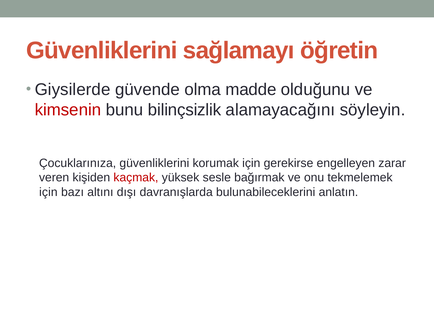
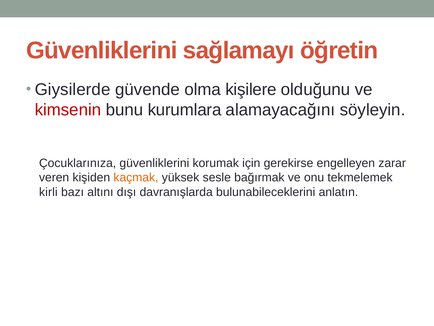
madde: madde -> kişilere (251, 89)
bilinçsizlik: bilinçsizlik -> kurumlara (185, 110)
kaçmak colour: red -> orange (136, 177)
için: için -> kirli (48, 192)
